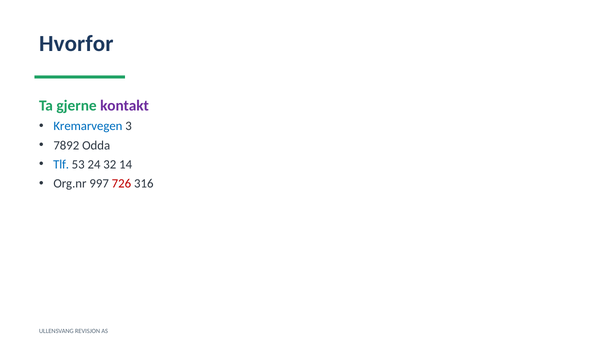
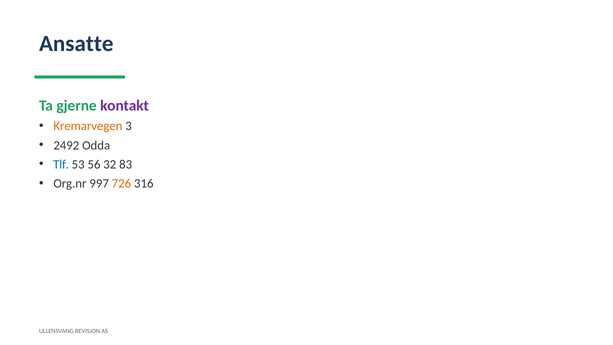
Hvorfor: Hvorfor -> Ansatte (76, 44)
Kremarvegen colour: blue -> orange (88, 126)
7892: 7892 -> 2492 (66, 145)
24: 24 -> 56 (94, 164)
14: 14 -> 83 (126, 164)
726 colour: red -> orange (121, 184)
